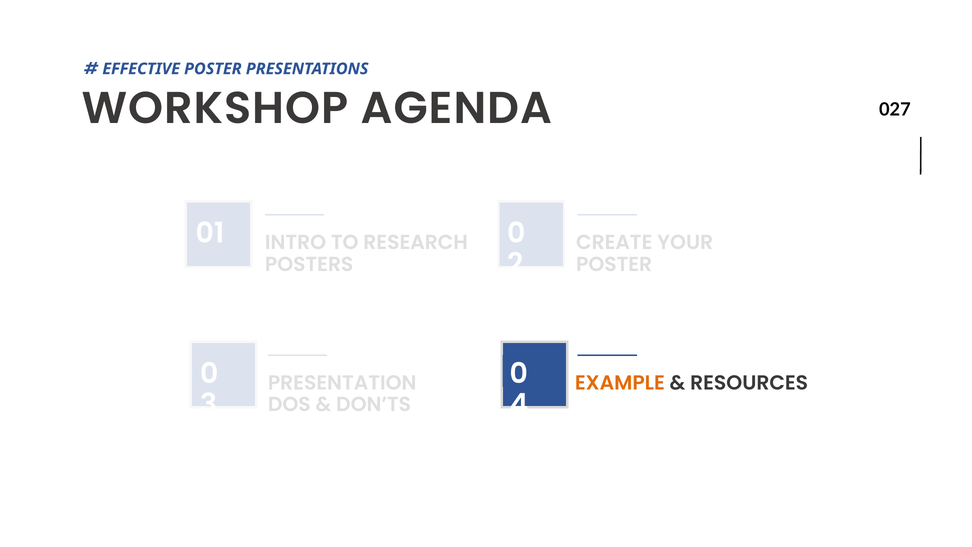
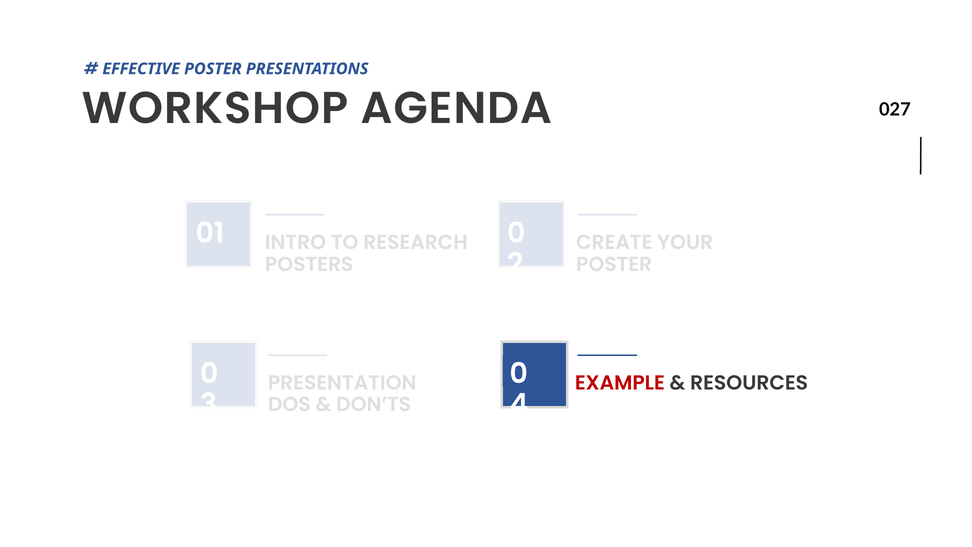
EXAMPLE colour: orange -> red (620, 383)
